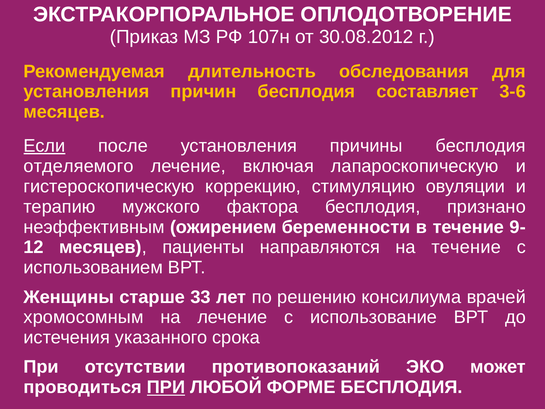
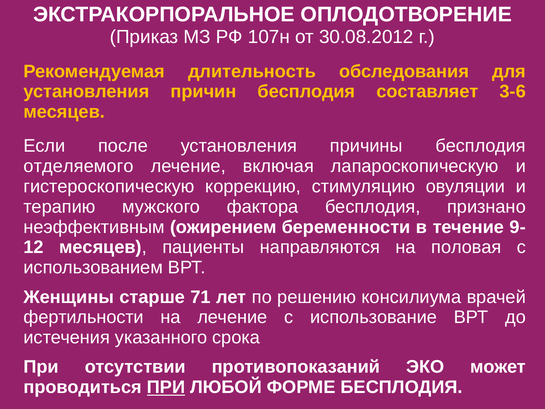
Если underline: present -> none (44, 146)
на течение: течение -> половая (466, 247)
33: 33 -> 71 (200, 297)
хромосомным: хромосомным -> фертильности (84, 317)
